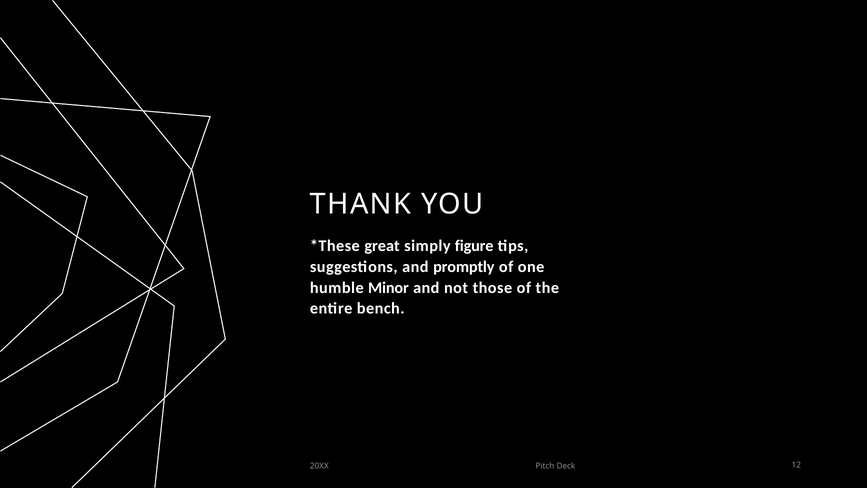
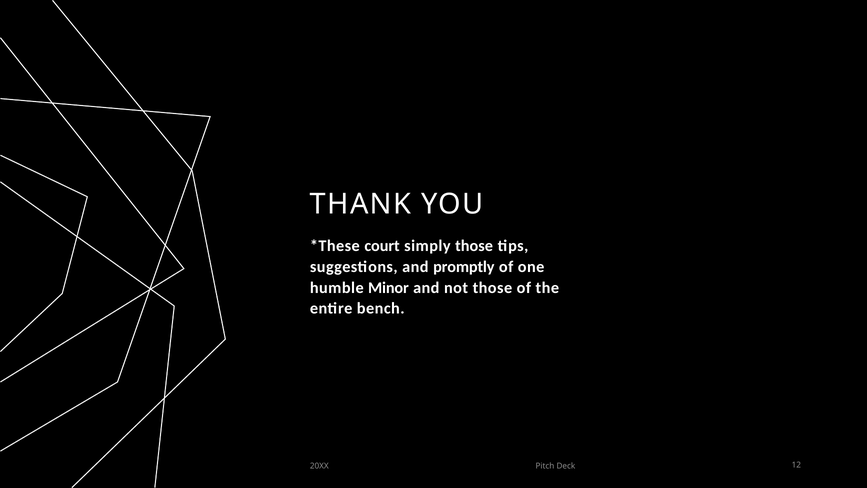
great: great -> court (382, 246)
simply figure: figure -> those (474, 246)
